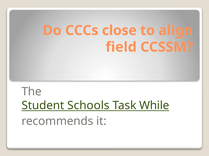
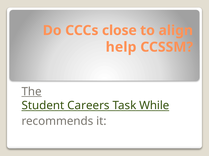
field: field -> help (121, 47)
The underline: none -> present (32, 92)
Schools: Schools -> Careers (88, 106)
